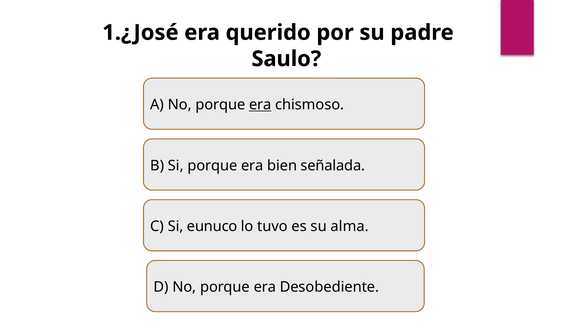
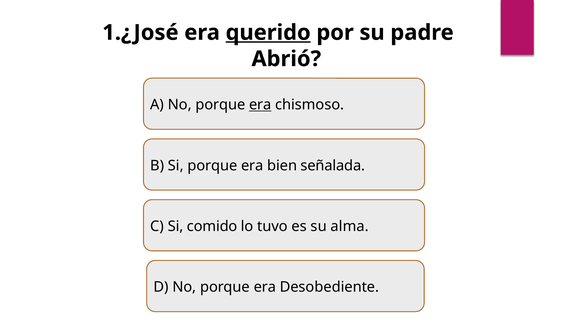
querido underline: none -> present (268, 33)
Saulo: Saulo -> Abrió (286, 59)
eunuco: eunuco -> comido (212, 226)
